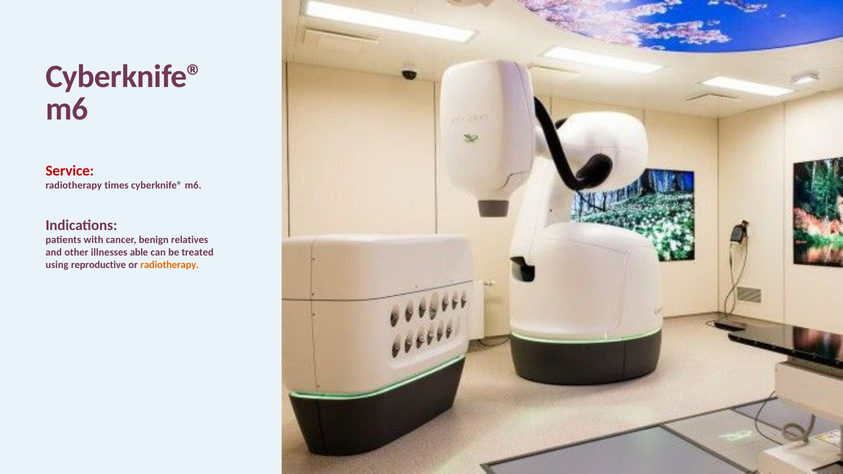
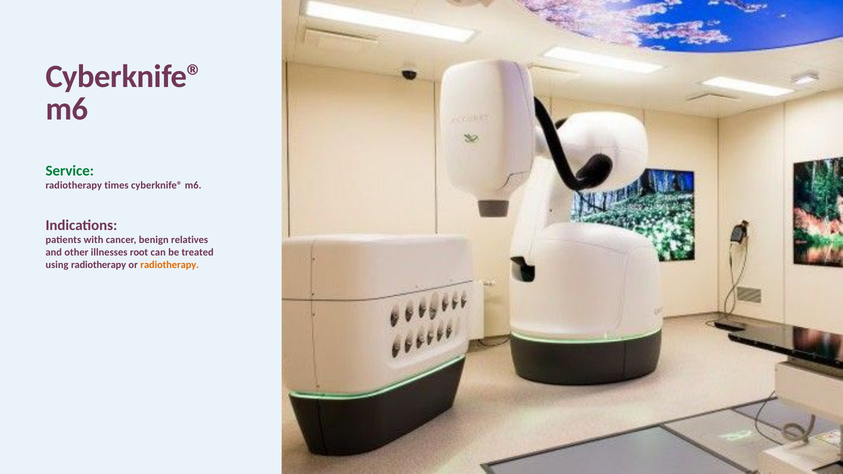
Service colour: red -> green (70, 171)
able: able -> root (139, 253)
using reproductive: reproductive -> radiotherapy (99, 265)
